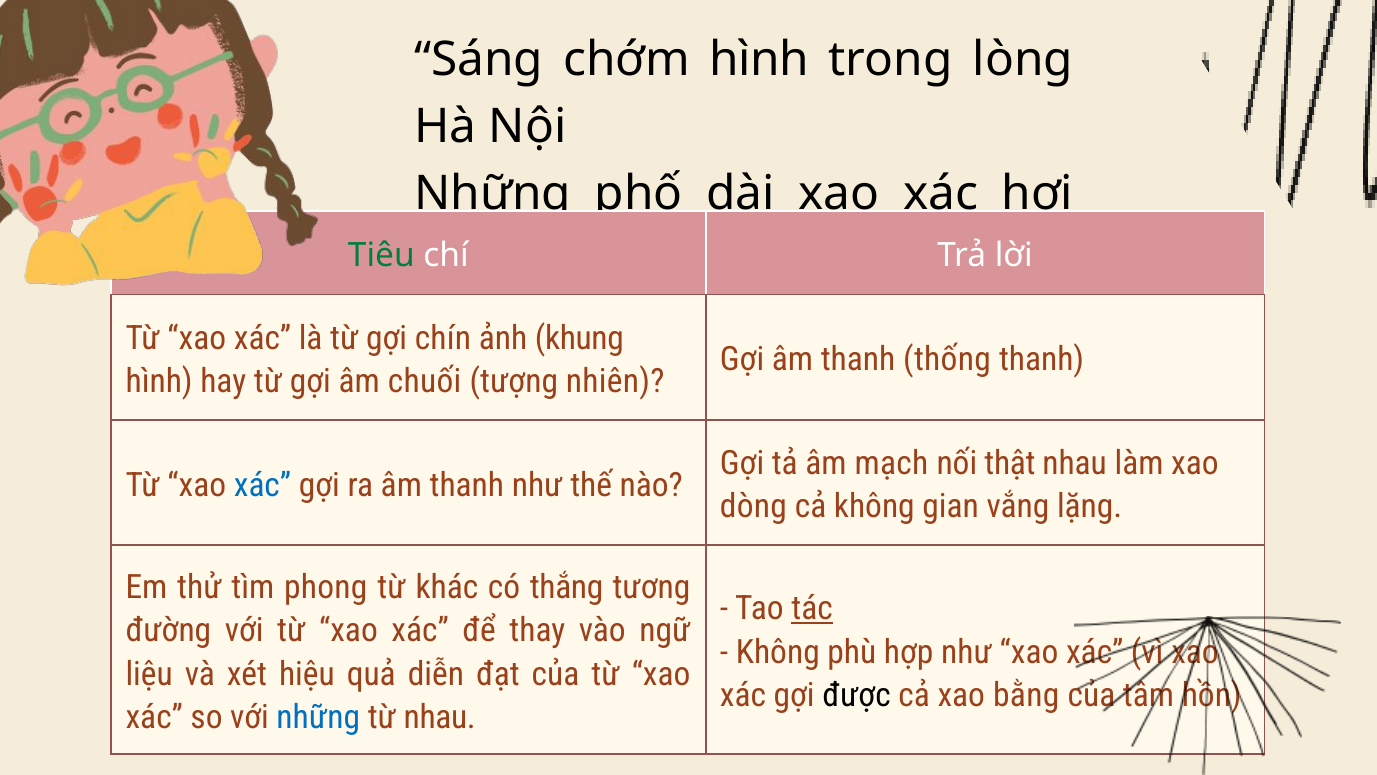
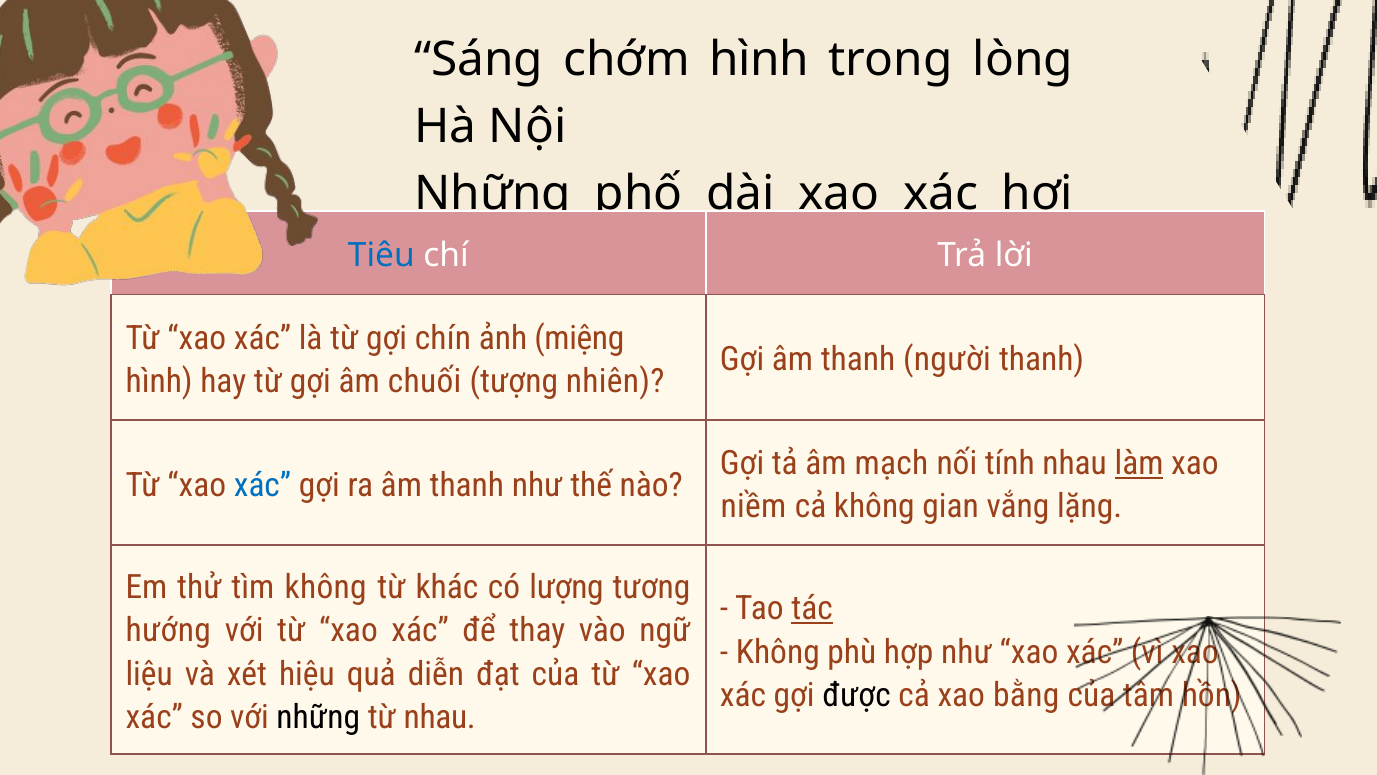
Tiêu colour: green -> blue (381, 255)
khung: khung -> miệng (579, 338)
thống: thống -> người (947, 359)
thật: thật -> tính (1010, 463)
làm underline: none -> present (1139, 463)
dòng: dòng -> niềm (753, 507)
tìm phong: phong -> không (326, 587)
thắng: thắng -> lượng (567, 587)
đường: đường -> hướng (168, 630)
những colour: blue -> black (318, 717)
